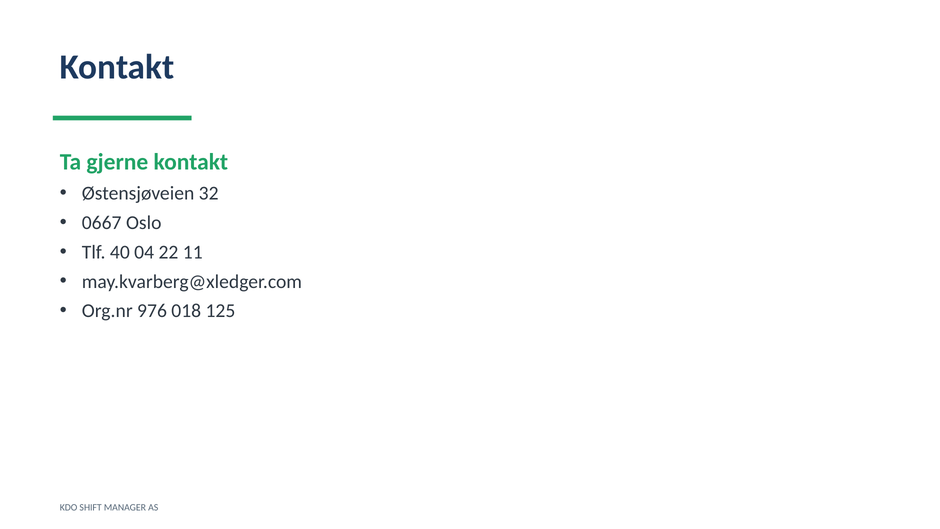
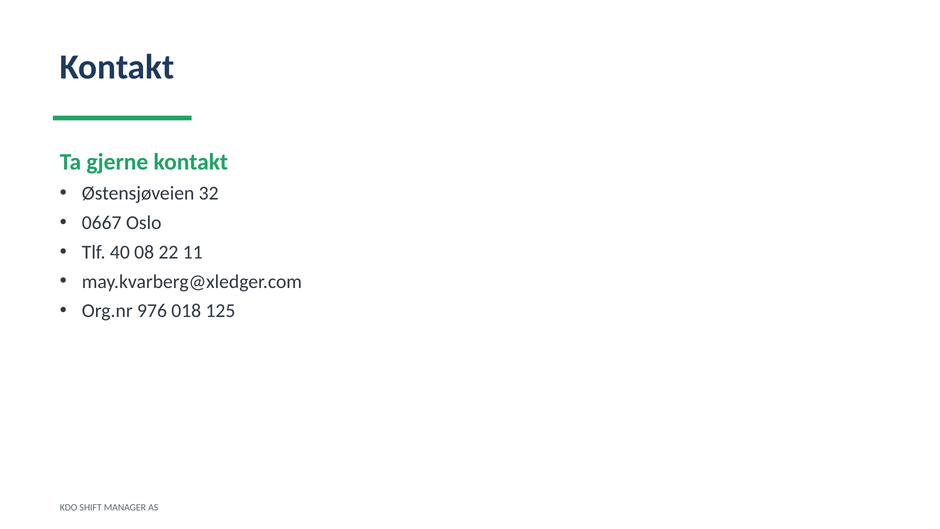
04: 04 -> 08 (144, 252)
